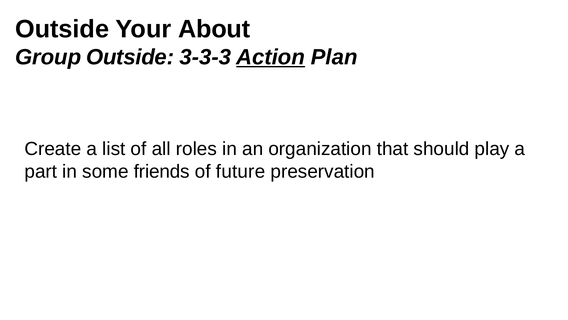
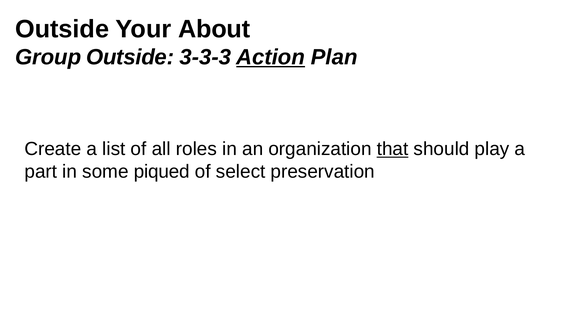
that underline: none -> present (393, 149)
friends: friends -> piqued (162, 171)
future: future -> select (241, 171)
